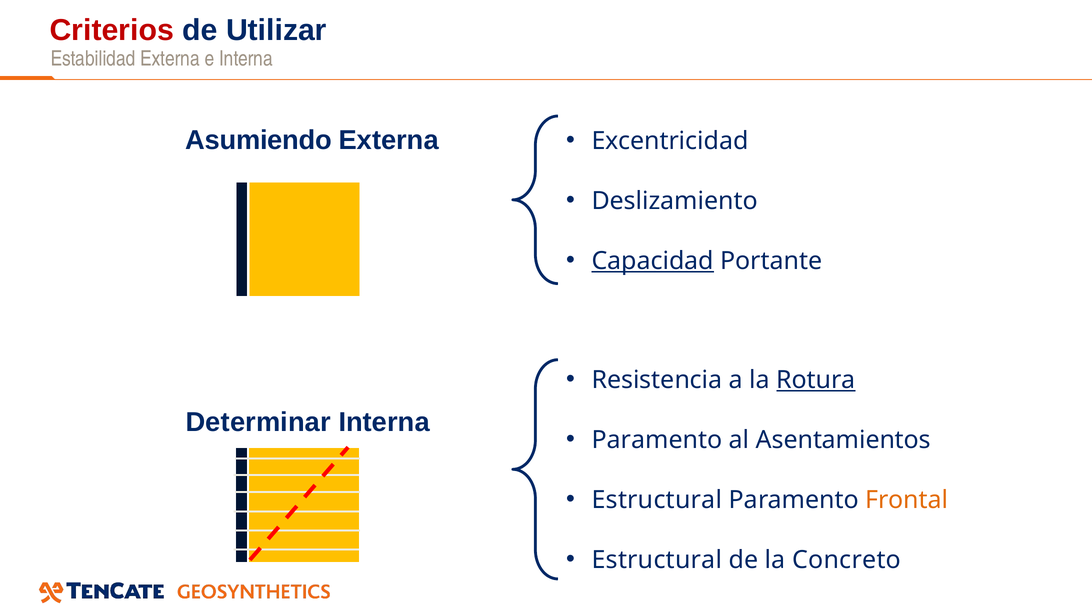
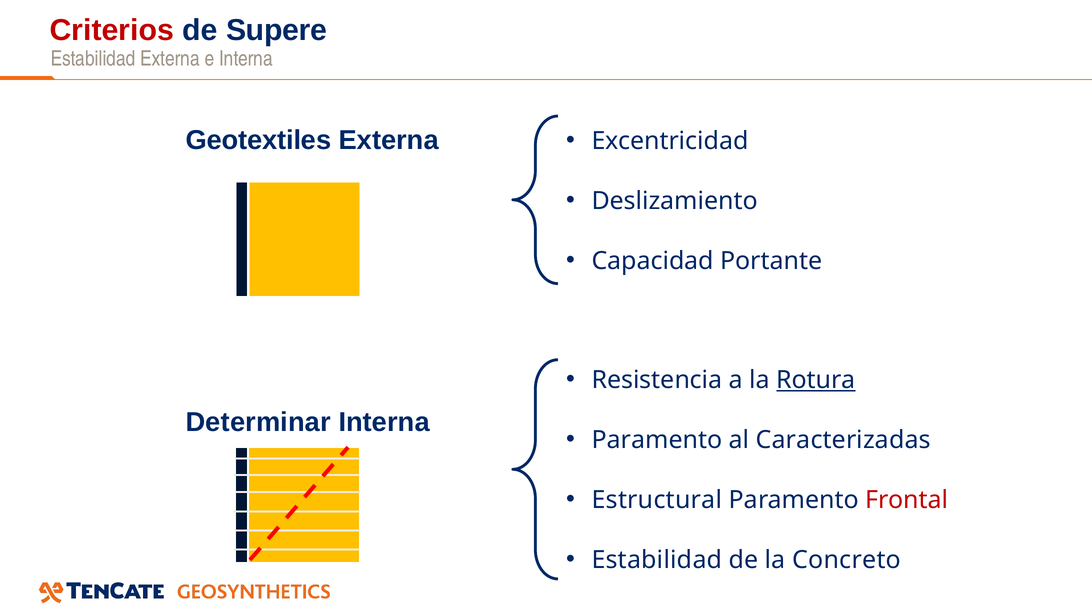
Utilizar: Utilizar -> Supere (277, 31)
Asumiendo: Asumiendo -> Geotextiles (258, 140)
Capacidad underline: present -> none (653, 261)
Asentamientos: Asentamientos -> Caracterizadas (843, 440)
Frontal colour: orange -> red (907, 500)
Estructural: Estructural -> Estabilidad (657, 560)
